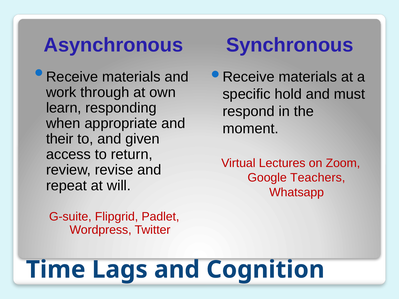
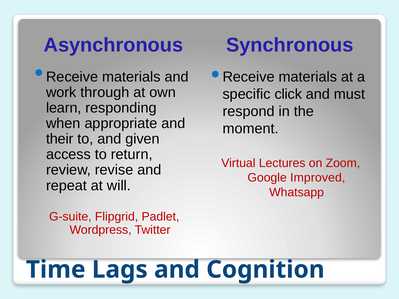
hold: hold -> click (288, 94)
Teachers: Teachers -> Improved (318, 178)
